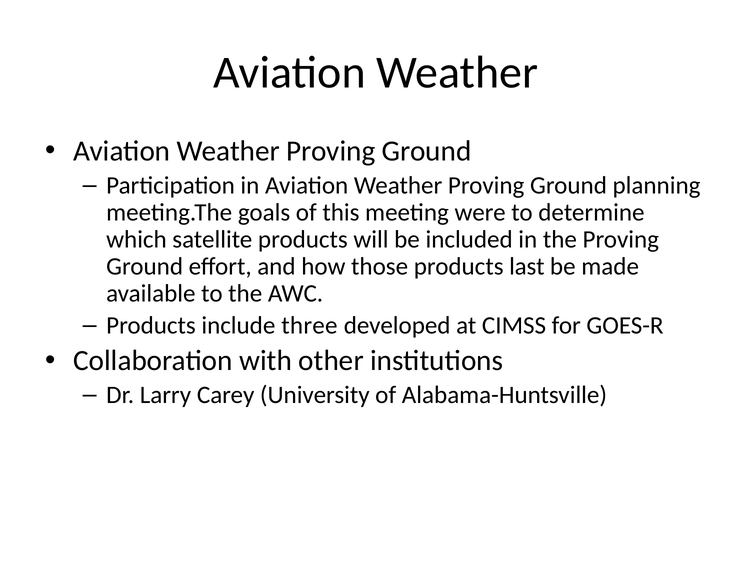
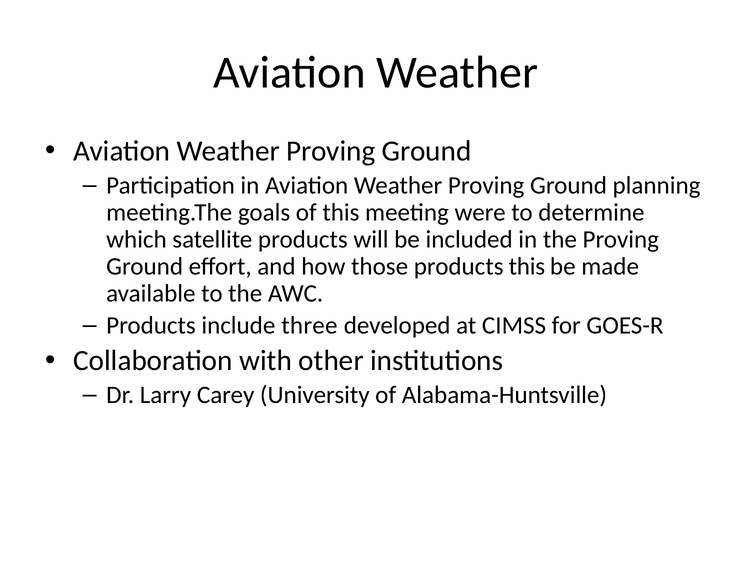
products last: last -> this (527, 267)
